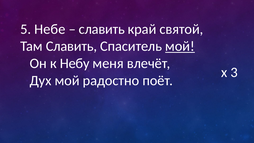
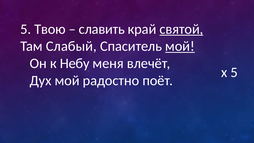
Небе: Небе -> Твою (50, 29)
святой underline: none -> present (181, 29)
Там Славить: Славить -> Слабый (71, 46)
x 3: 3 -> 5 (234, 72)
